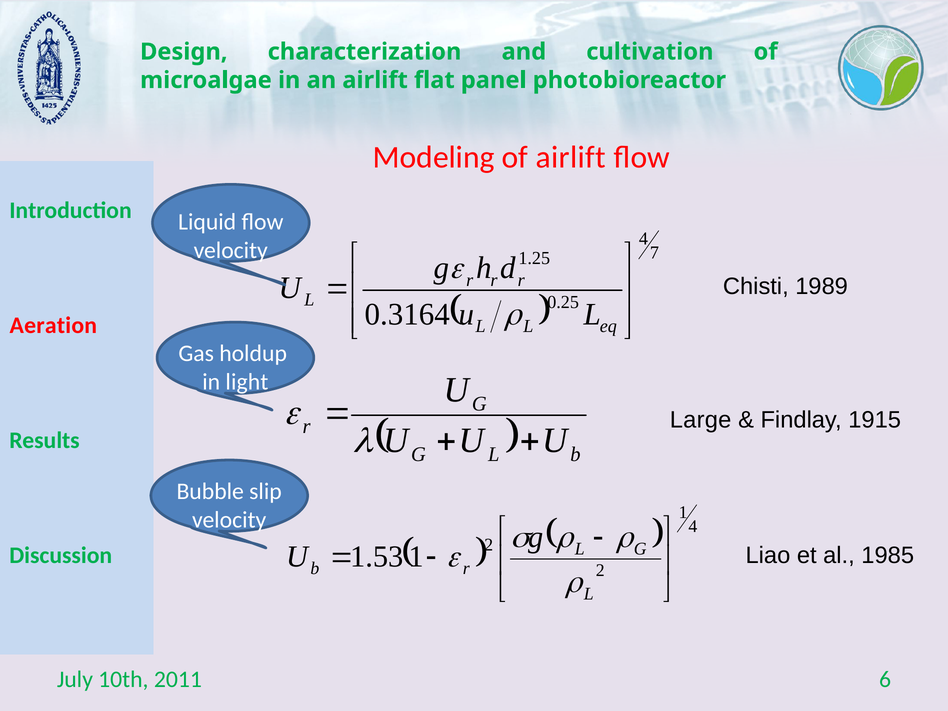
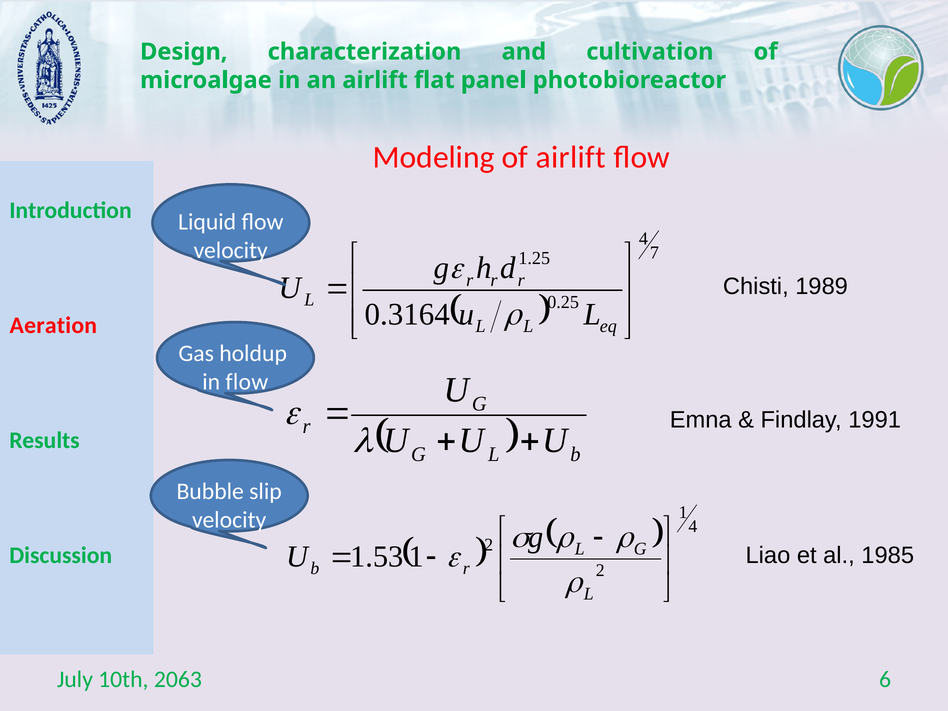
in light: light -> flow (247, 382)
Large: Large -> Emna (701, 420)
1915: 1915 -> 1991 (875, 420)
2011: 2011 -> 2063 (178, 680)
